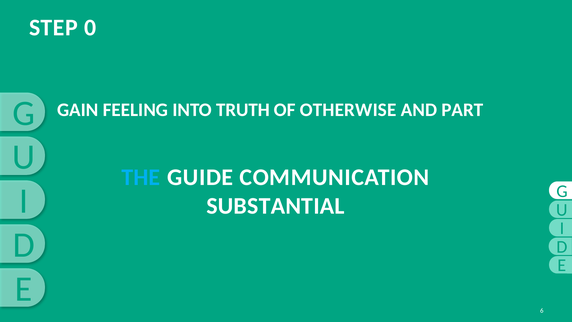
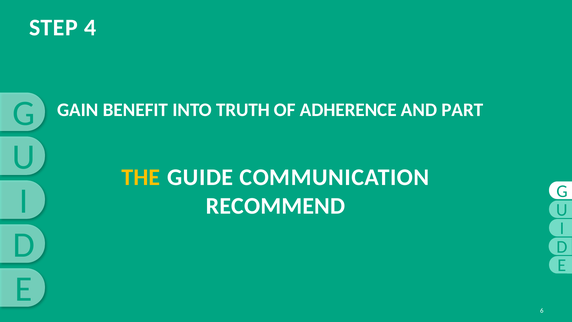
0: 0 -> 4 (90, 28)
FEELING: FEELING -> BENEFIT (135, 110)
OTHERWISE: OTHERWISE -> ADHERENCE (348, 110)
THE colour: light blue -> yellow (141, 177)
SUBSTANTIAL: SUBSTANTIAL -> RECOMMEND (276, 206)
